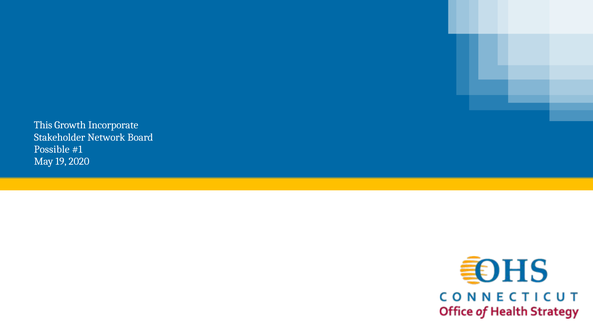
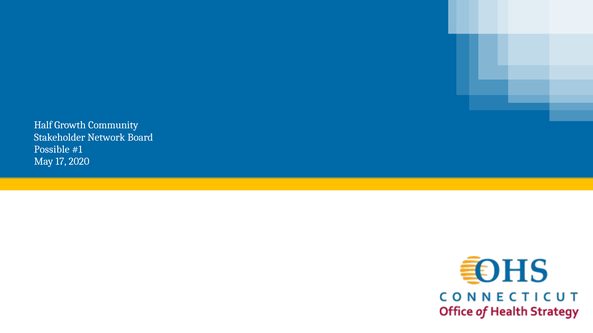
This: This -> Half (43, 125)
Incorporate: Incorporate -> Community (113, 125)
19: 19 -> 17 (61, 162)
